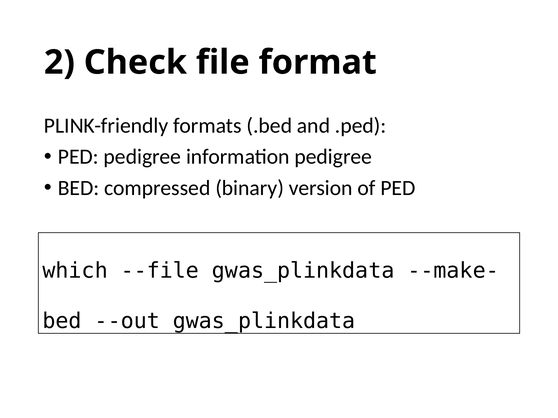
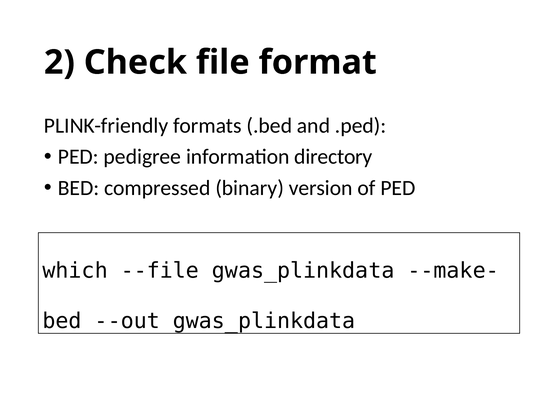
information pedigree: pedigree -> directory (333, 157)
